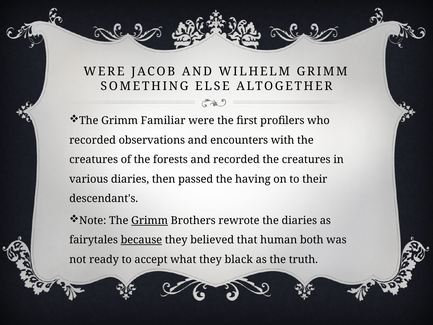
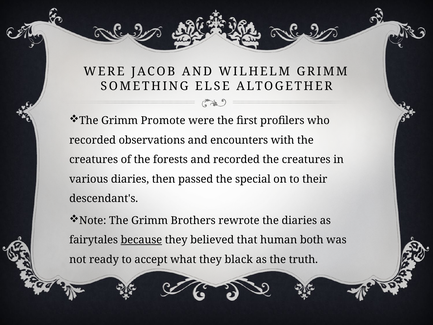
Familiar: Familiar -> Promote (163, 121)
having: having -> special (253, 179)
Grimm underline: present -> none (150, 220)
